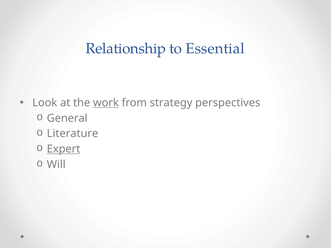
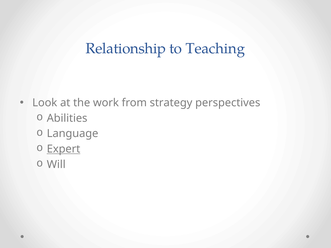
Essential: Essential -> Teaching (215, 48)
work underline: present -> none (106, 103)
General: General -> Abilities (67, 118)
Literature: Literature -> Language (73, 134)
